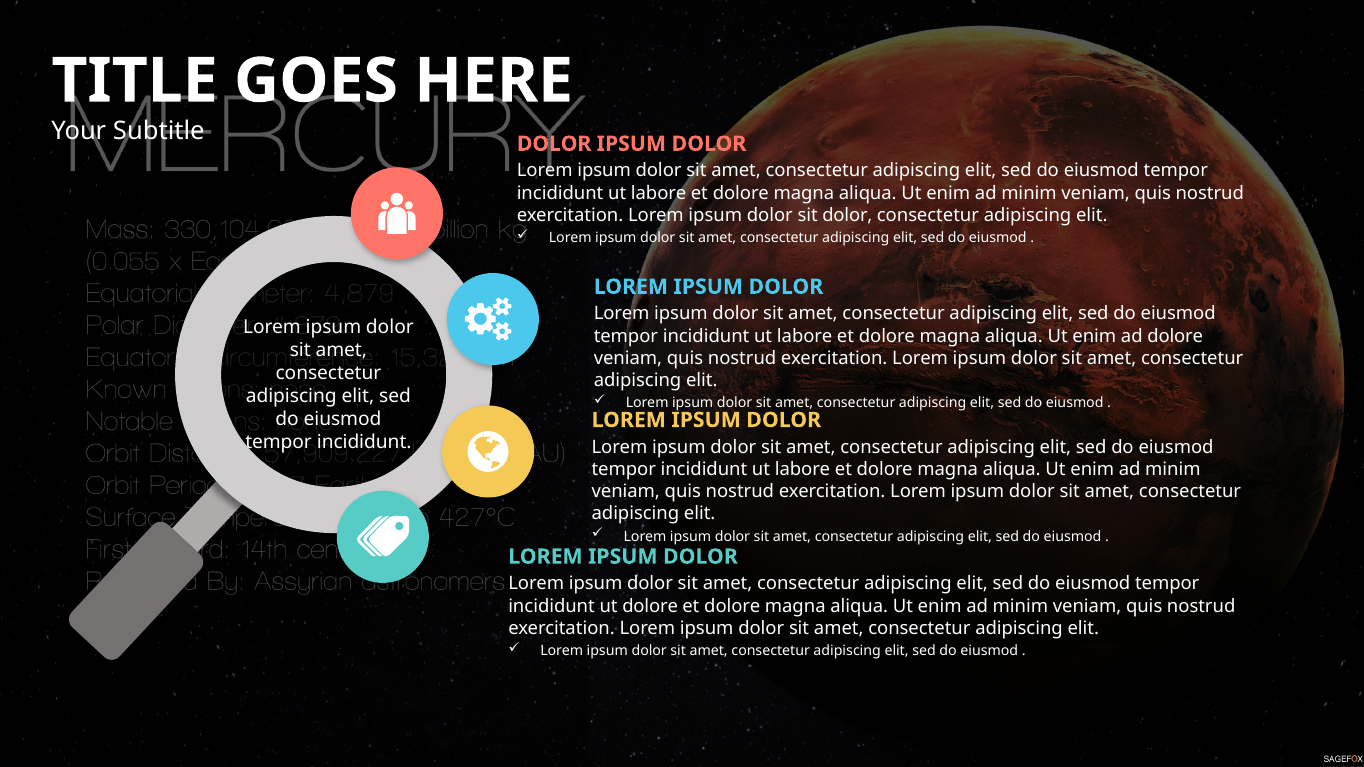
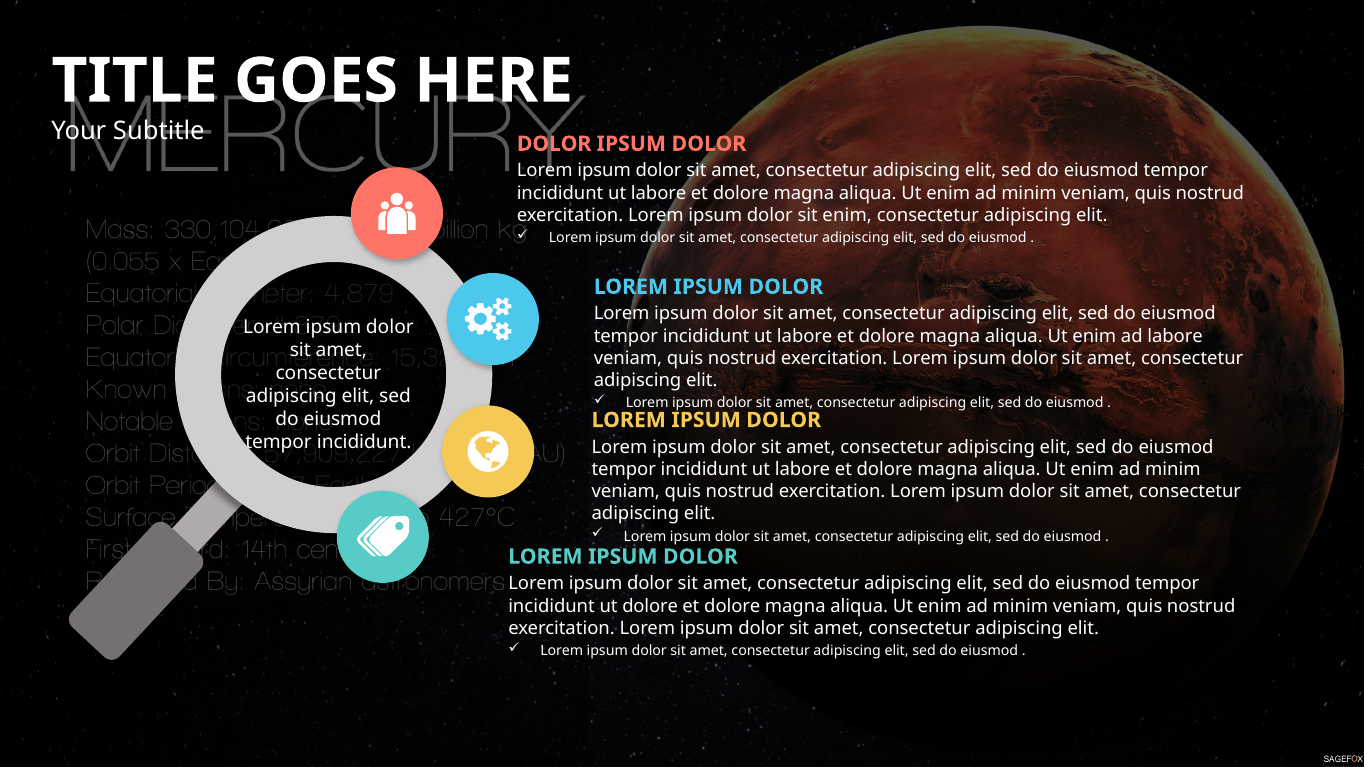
sit dolor: dolor -> enim (847, 215)
ad dolore: dolore -> labore (1175, 336)
